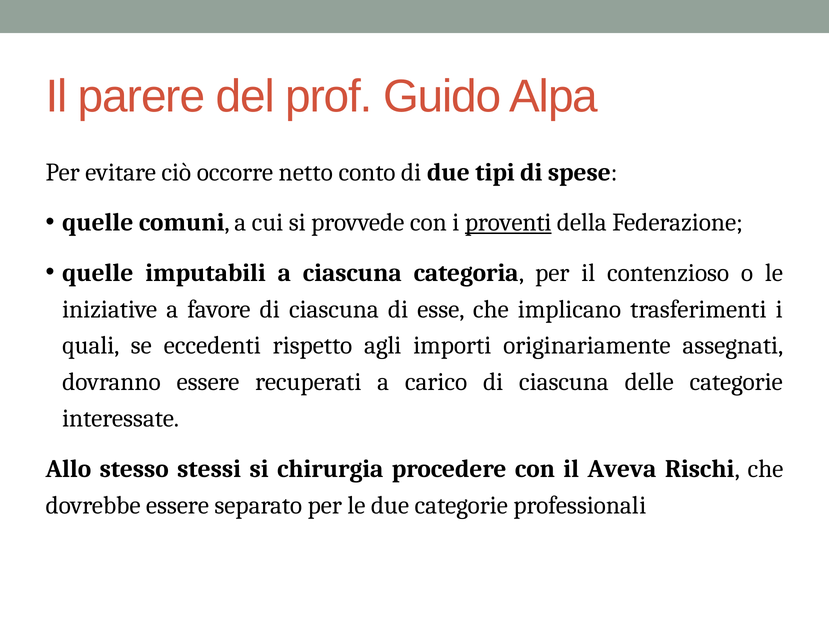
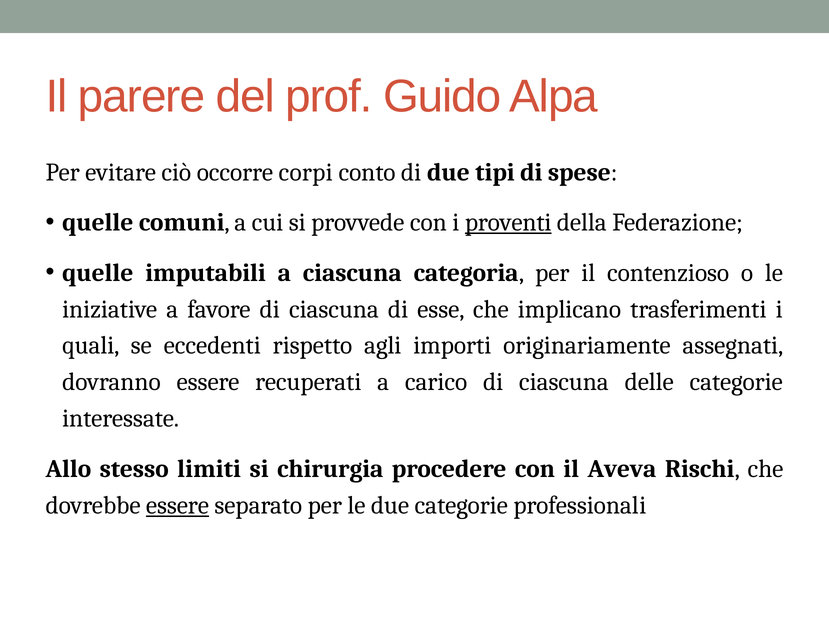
netto: netto -> corpi (306, 172)
stessi: stessi -> limiti (209, 469)
essere underline: none -> present (177, 505)
